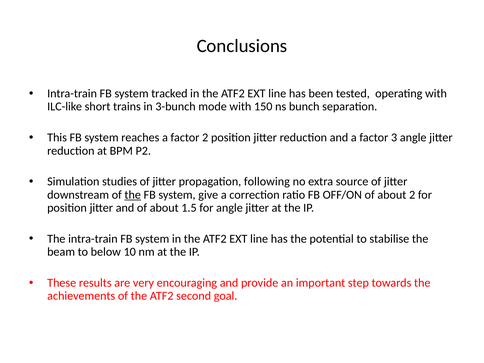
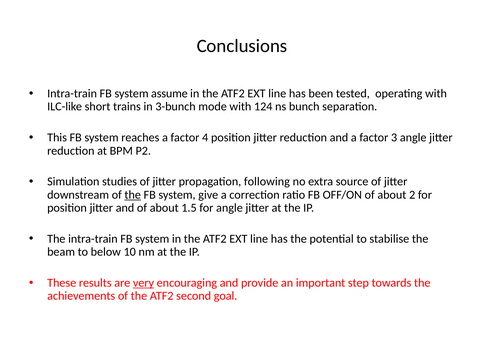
tracked: tracked -> assume (169, 94)
150: 150 -> 124 (263, 107)
factor 2: 2 -> 4 (205, 138)
very underline: none -> present (143, 283)
